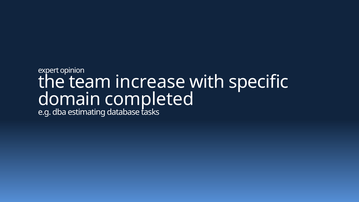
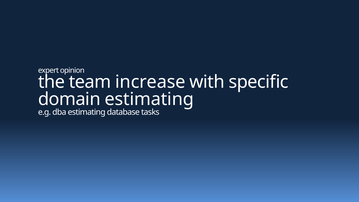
domain completed: completed -> estimating (149, 99)
